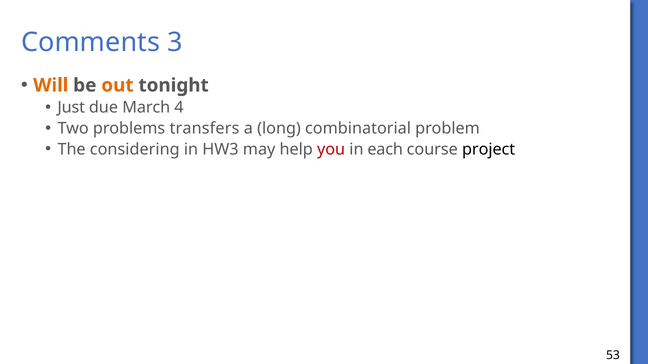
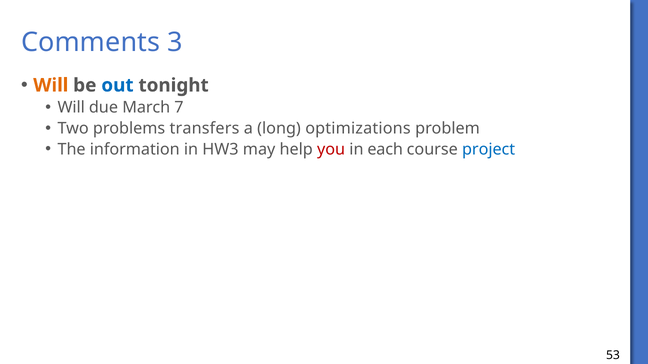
out colour: orange -> blue (117, 85)
Just: Just -> Will (71, 108)
4: 4 -> 7 (179, 108)
combinatorial: combinatorial -> optimizations (358, 129)
considering: considering -> information (135, 149)
project colour: black -> blue (489, 149)
